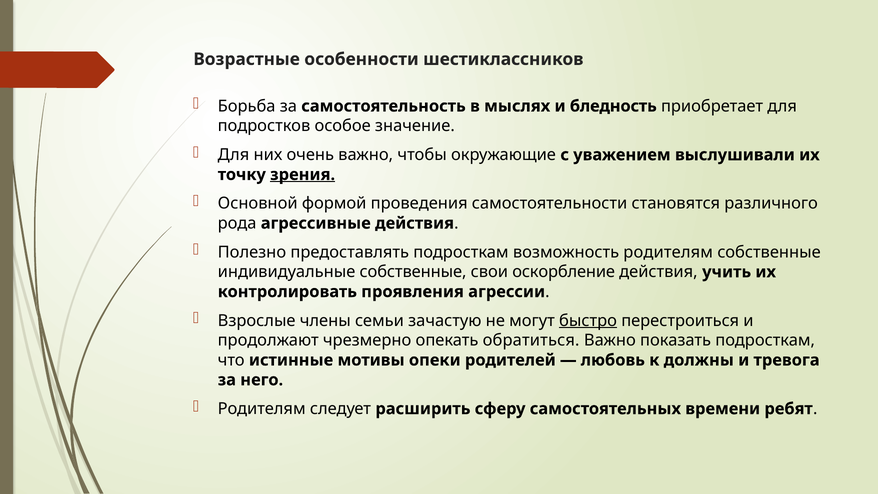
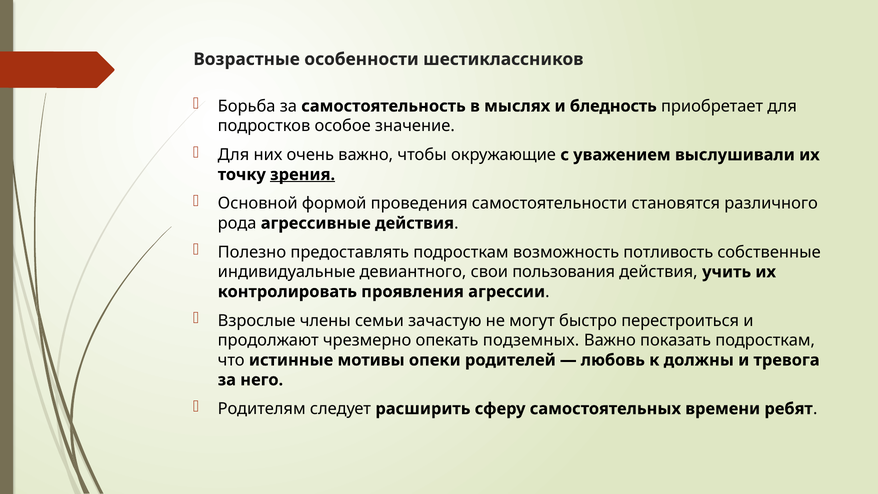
возможность родителям: родителям -> потливость (668, 252)
индивидуальные собственные: собственные -> девиантного (413, 272)
оскорбление: оскорбление -> пользования (564, 272)
быстро underline: present -> none (588, 321)
обратиться: обратиться -> подземных (531, 340)
